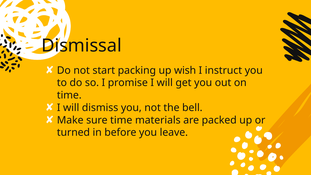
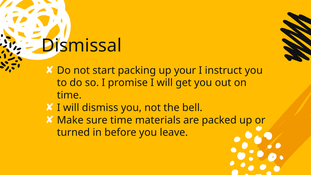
wish: wish -> your (185, 70)
